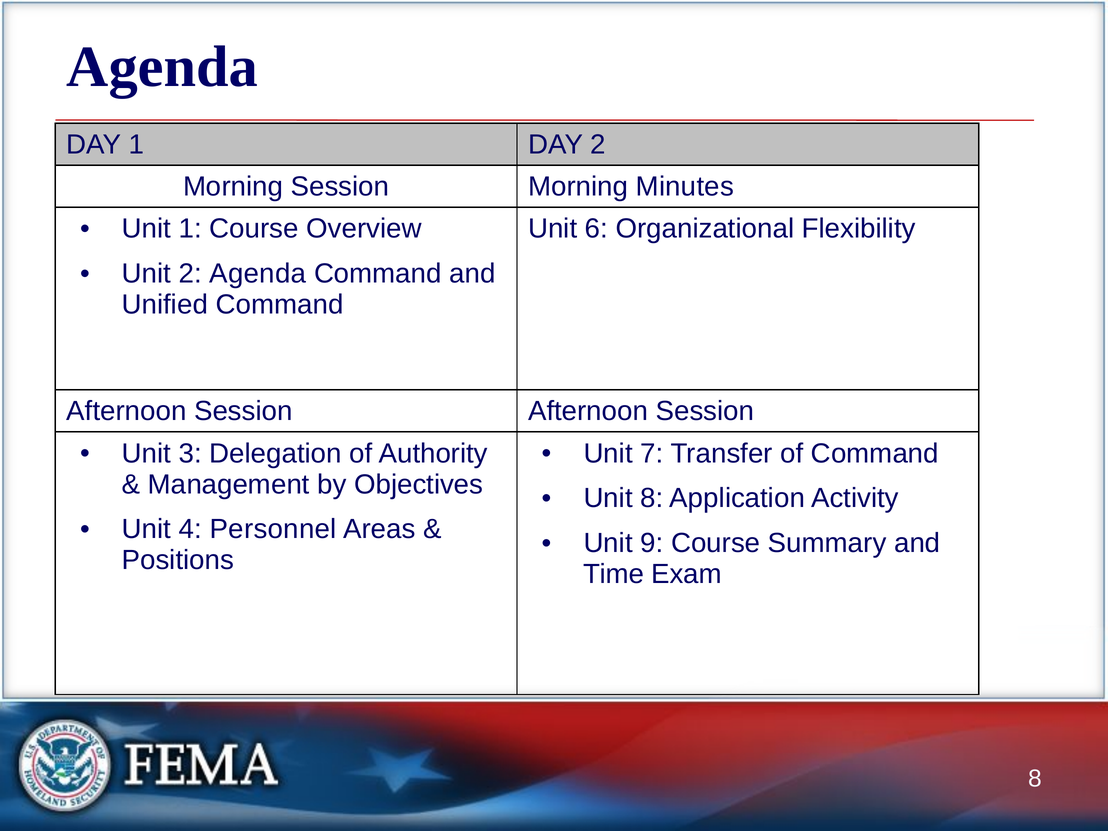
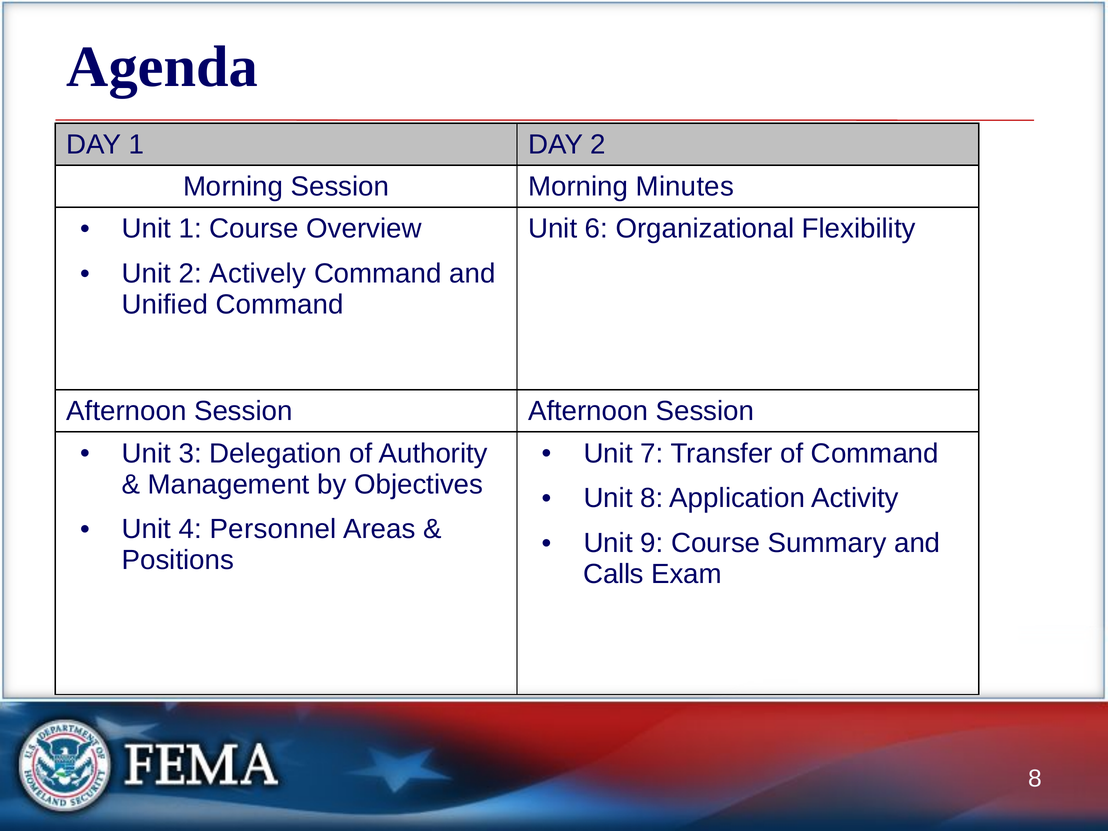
2 Agenda: Agenda -> Actively (258, 274)
Time: Time -> Calls (614, 574)
